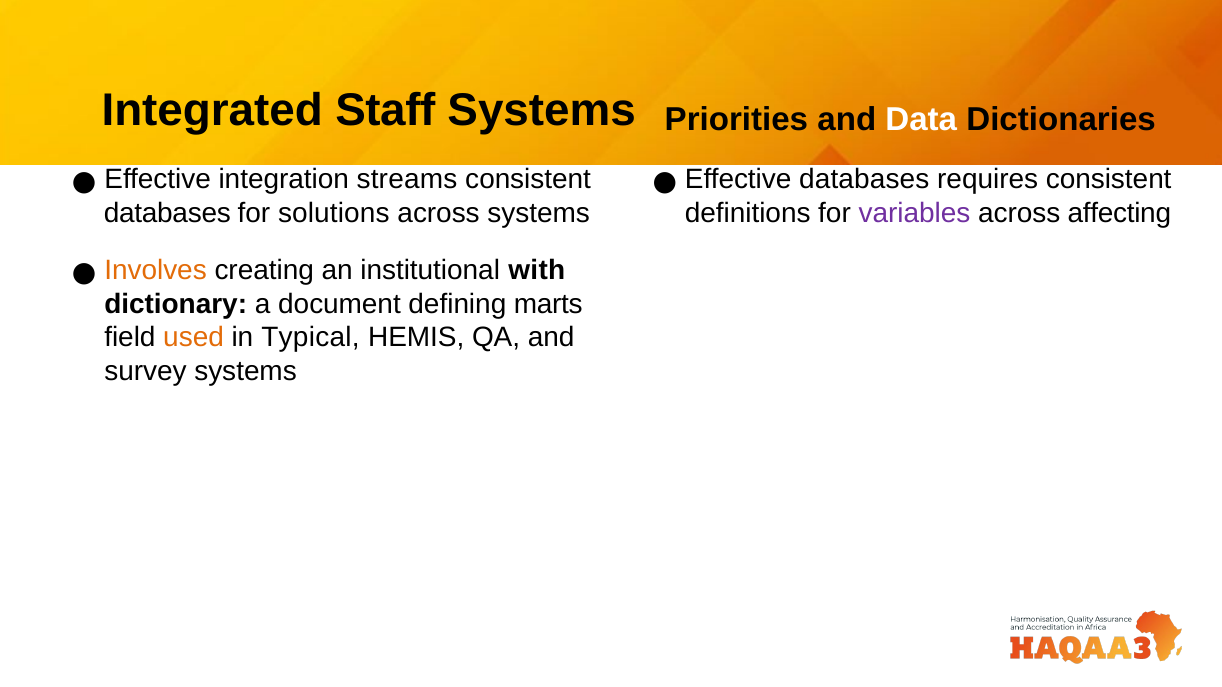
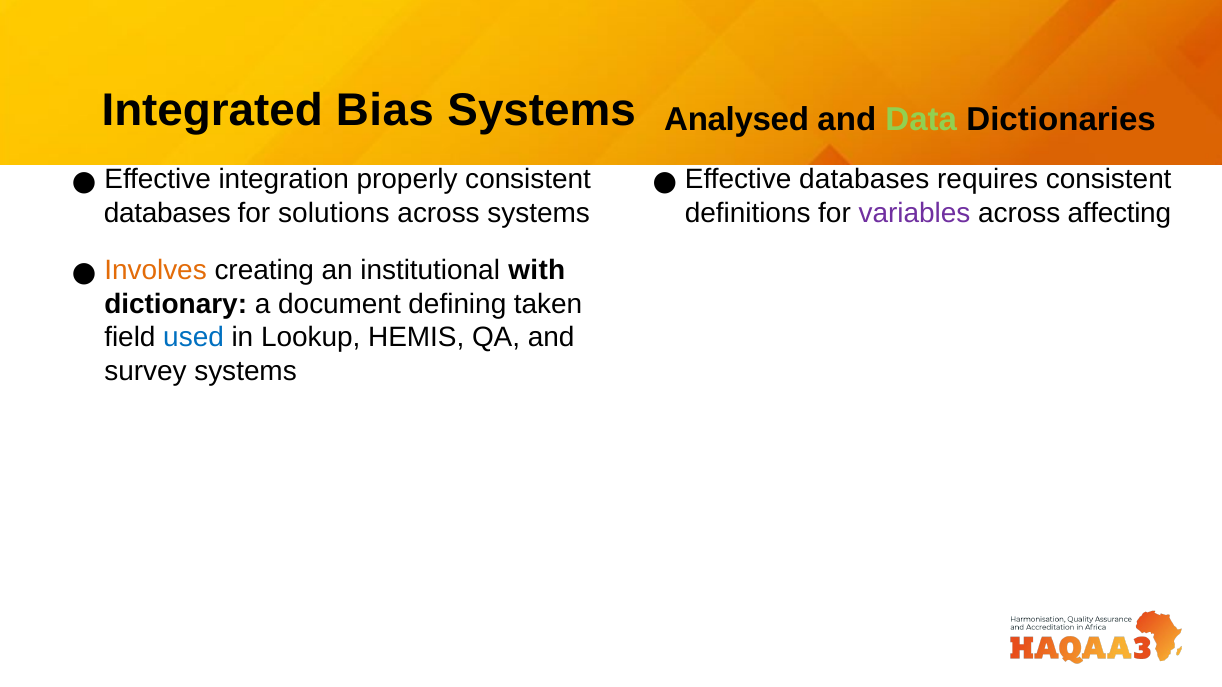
Staff: Staff -> Bias (385, 111)
Priorities: Priorities -> Analysed (737, 120)
Data colour: white -> light green (921, 120)
streams: streams -> properly (407, 180)
marts: marts -> taken (548, 304)
used colour: orange -> blue (194, 338)
Typical: Typical -> Lookup (311, 338)
